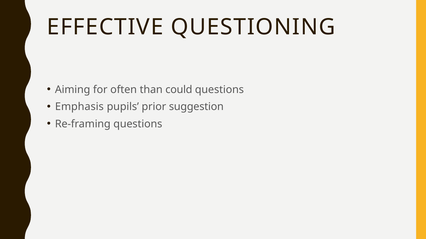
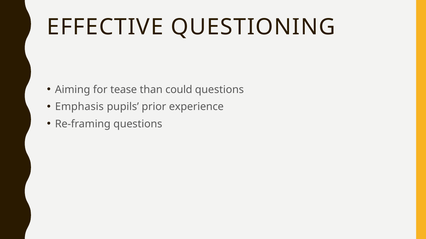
often: often -> tease (124, 90)
suggestion: suggestion -> experience (196, 107)
